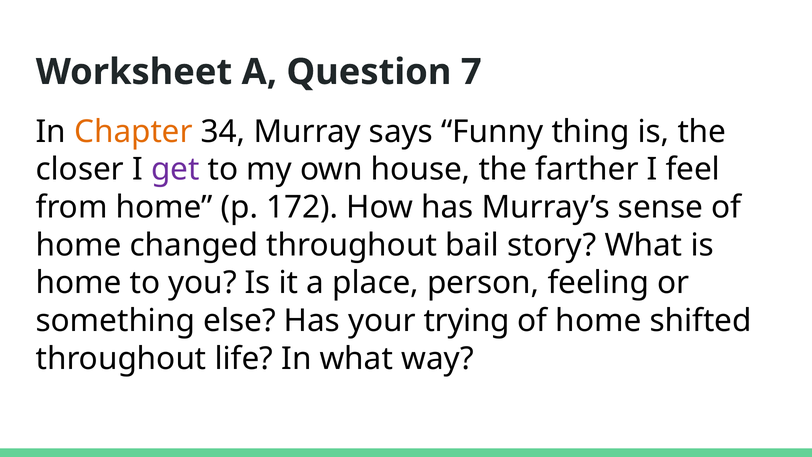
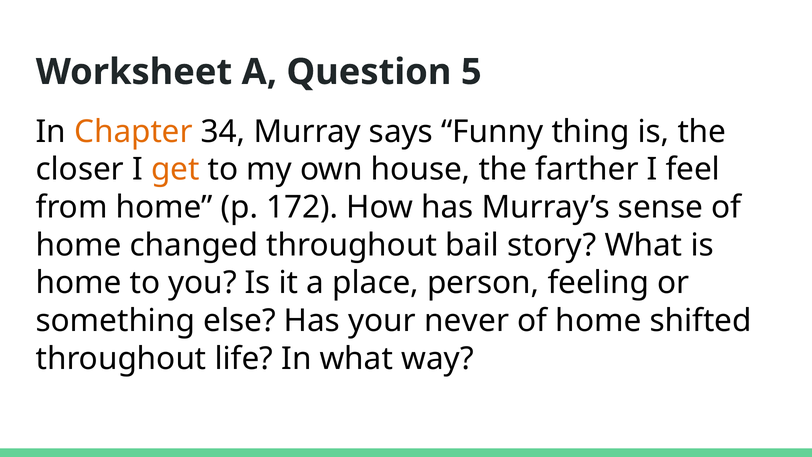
7: 7 -> 5 (471, 72)
get colour: purple -> orange (175, 169)
trying: trying -> never (467, 321)
